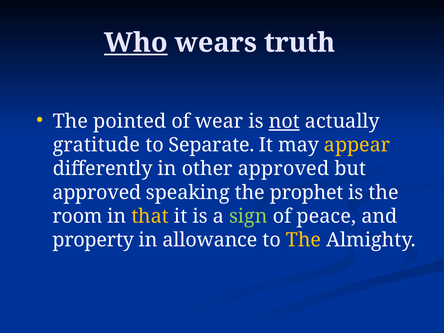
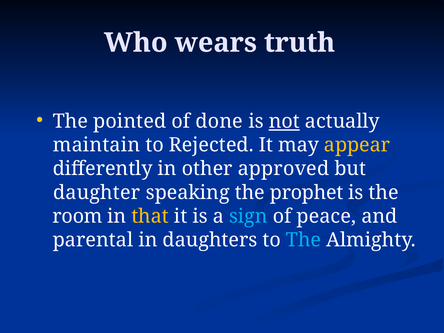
Who underline: present -> none (136, 43)
wear: wear -> done (219, 121)
gratitude: gratitude -> maintain (96, 145)
Separate: Separate -> Rejected (211, 145)
approved: approved -> daughter (97, 193)
sign colour: light green -> light blue (248, 216)
property: property -> parental (93, 240)
allowance: allowance -> daughters (210, 240)
The colour: yellow -> light blue (304, 240)
